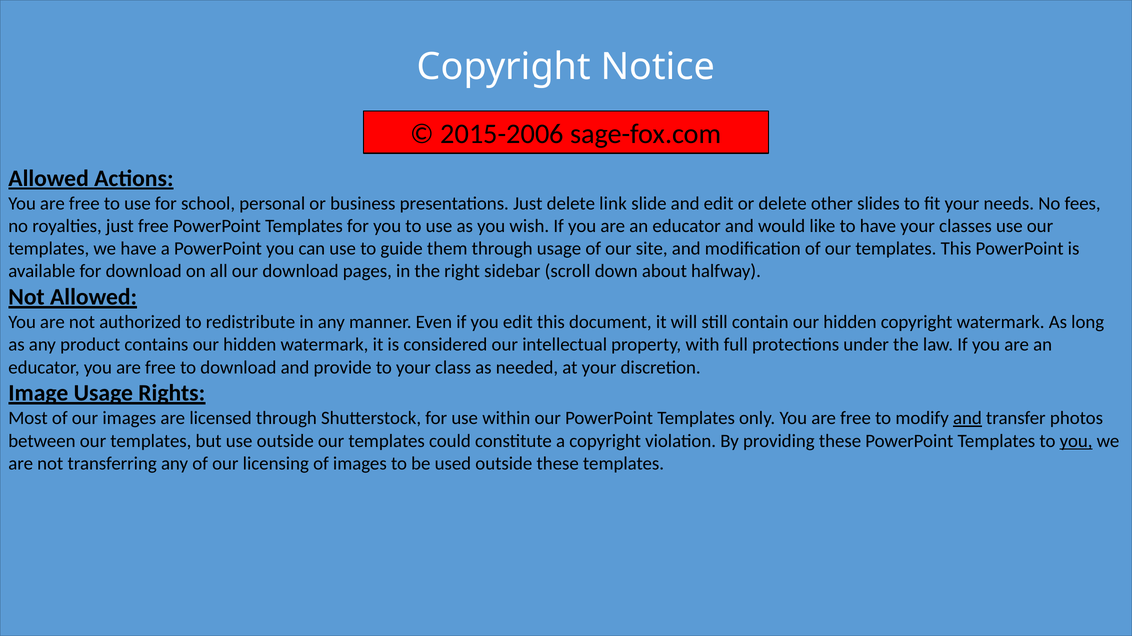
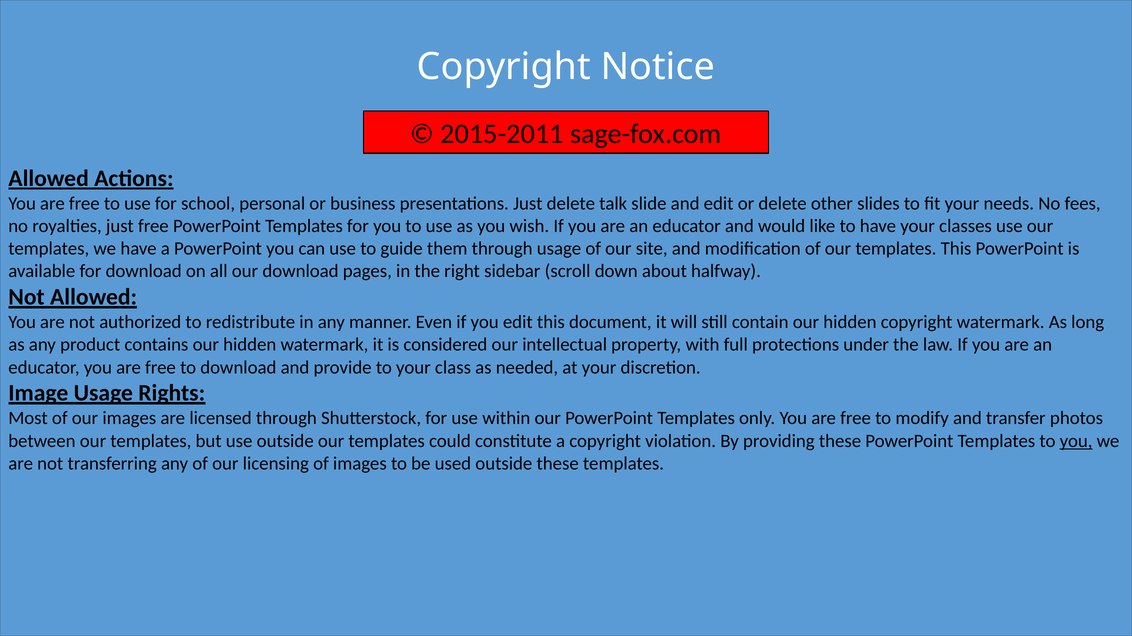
2015-2006: 2015-2006 -> 2015-2011 (502, 134)
link: link -> talk (613, 204)
and underline: present -> none (967, 419)
